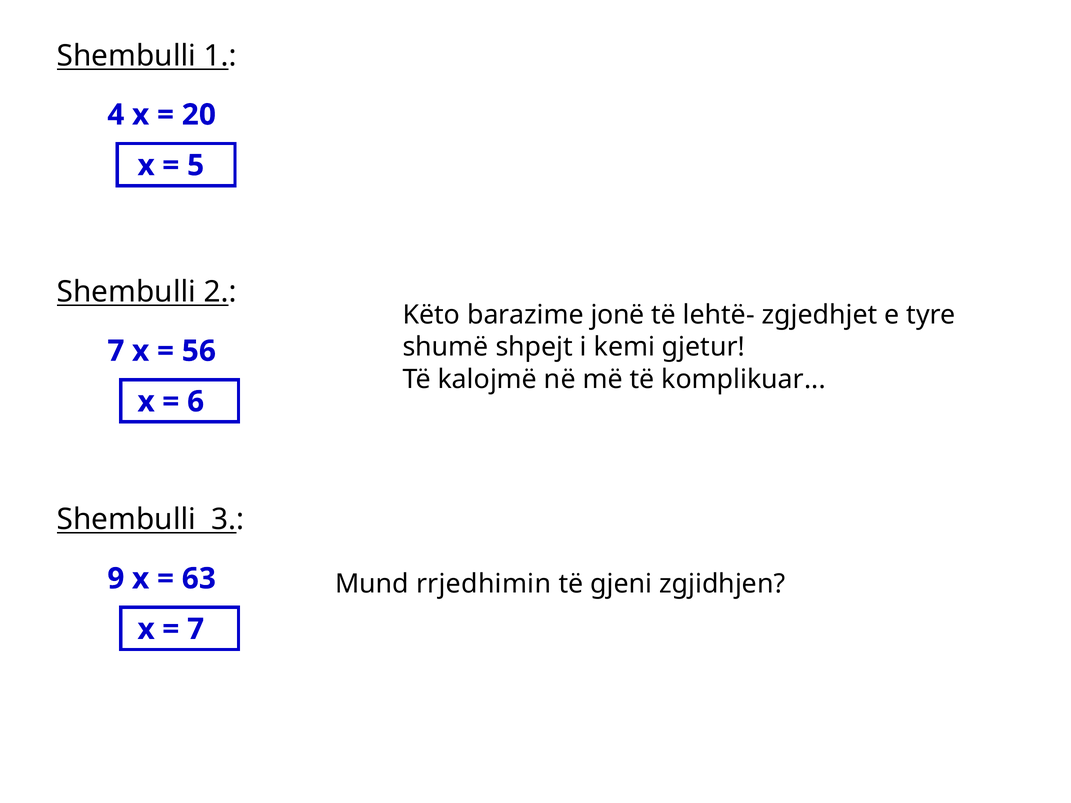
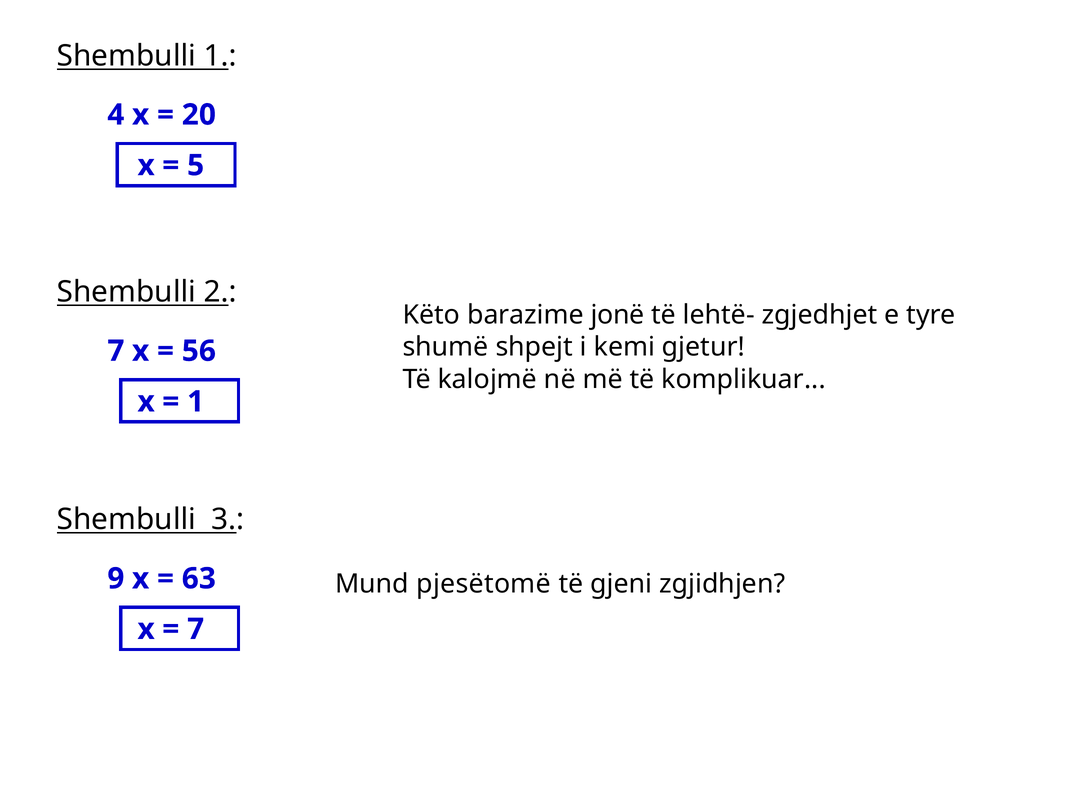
6: 6 -> 1 (196, 402)
rrjedhimin: rrjedhimin -> pjesëtomë (484, 584)
